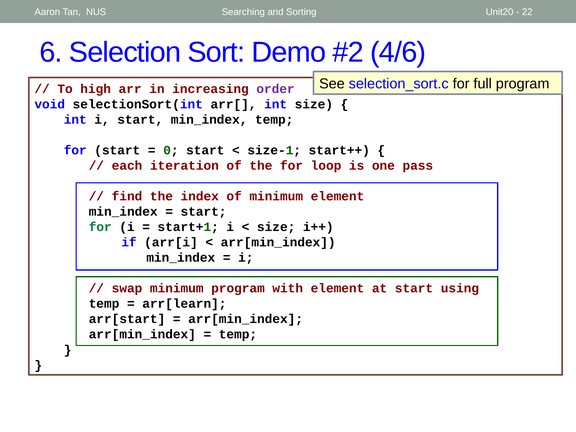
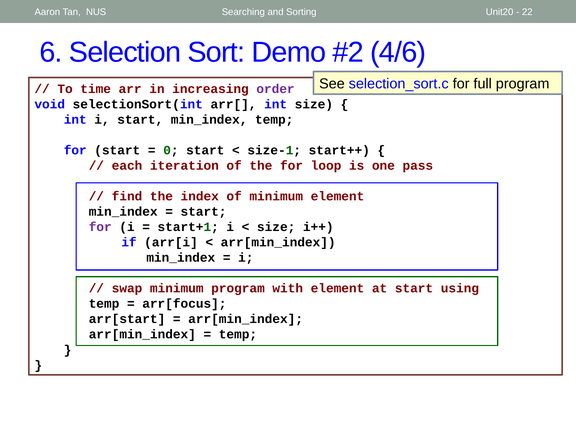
high: high -> time (96, 89)
for colour: green -> purple (100, 227)
arr[learn: arr[learn -> arr[focus (184, 304)
